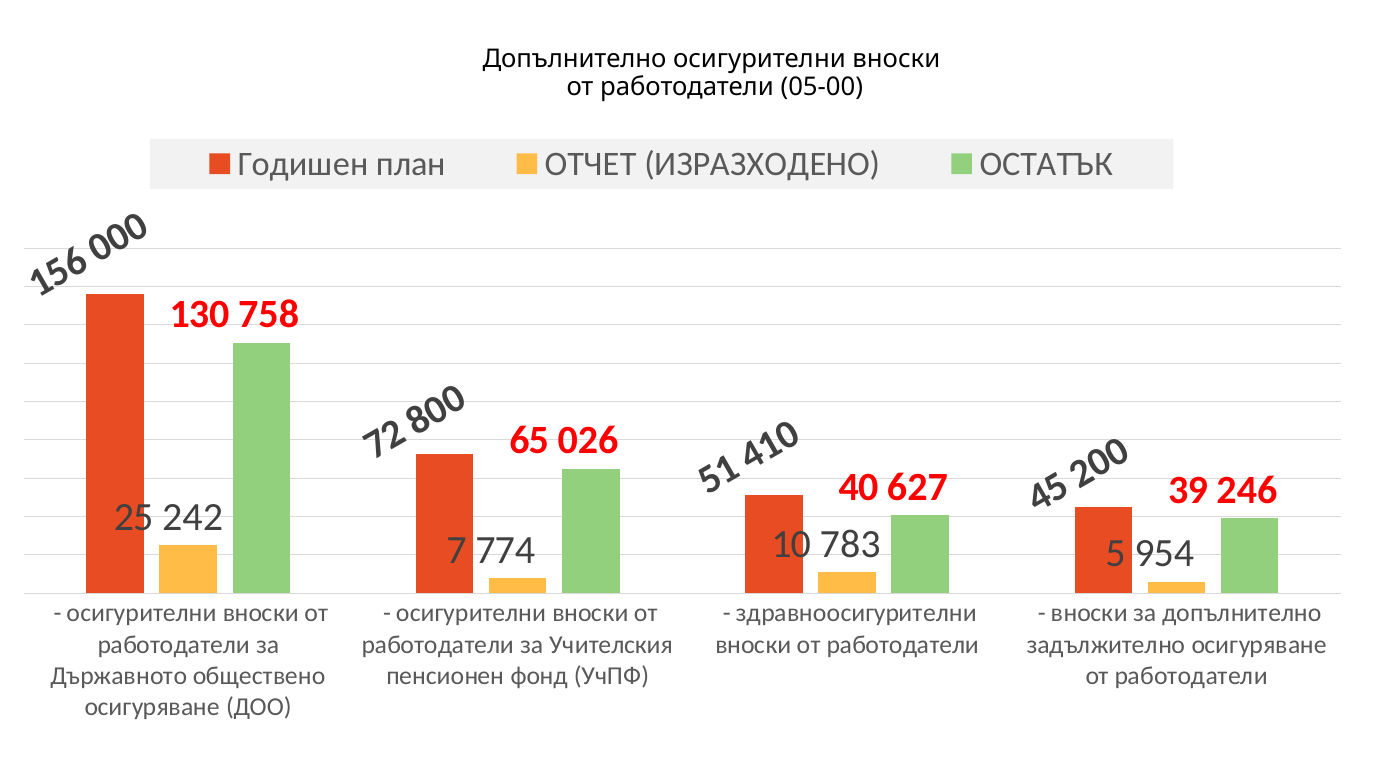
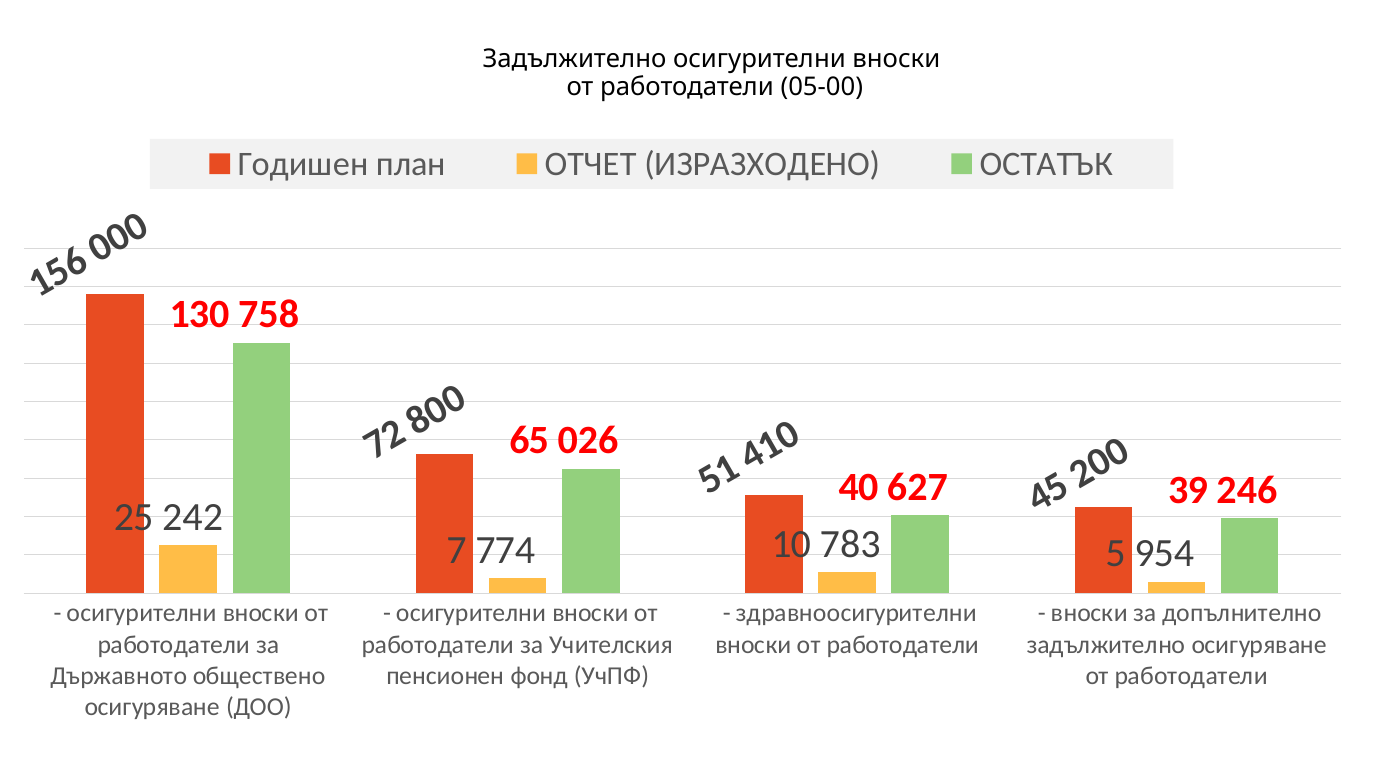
Допълнително: Допълнително -> Задължително (574, 59)
